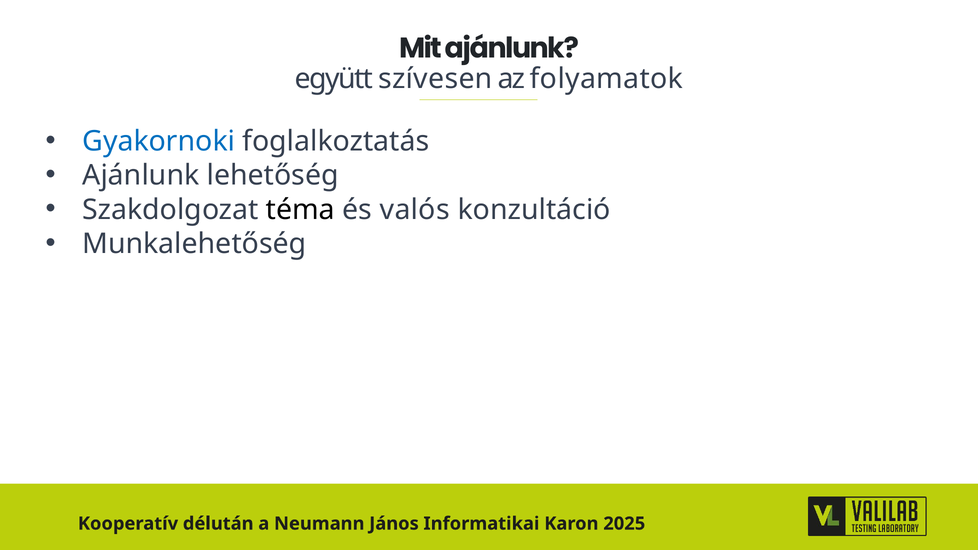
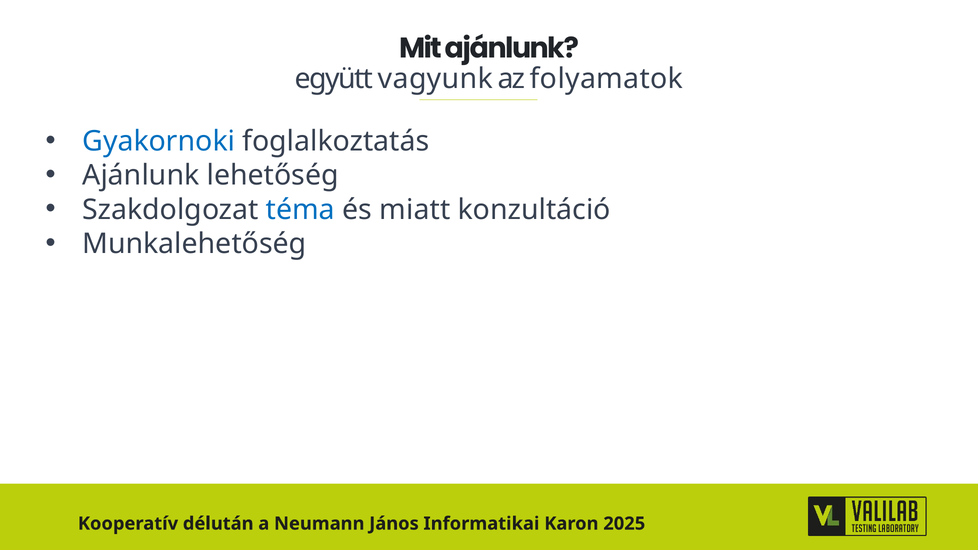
szívesen: szívesen -> vagyunk (435, 79)
téma colour: black -> blue (300, 210)
valós: valós -> miatt (415, 210)
